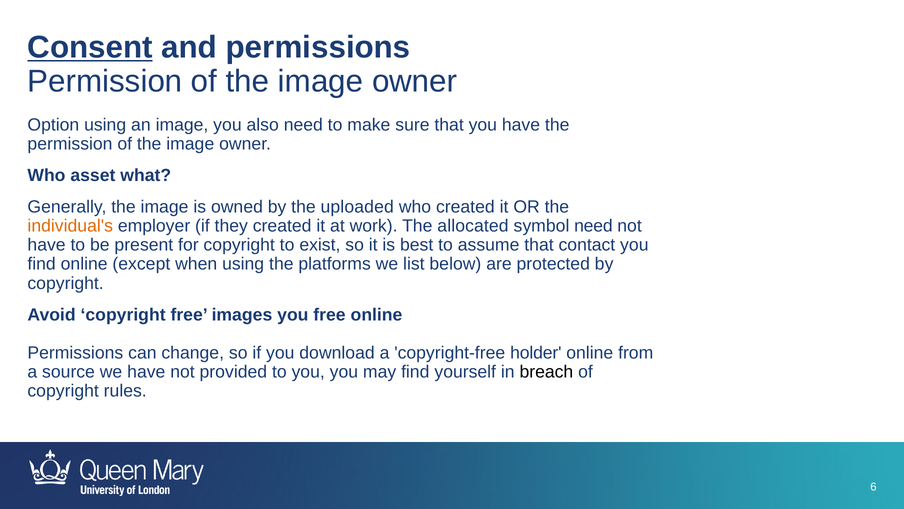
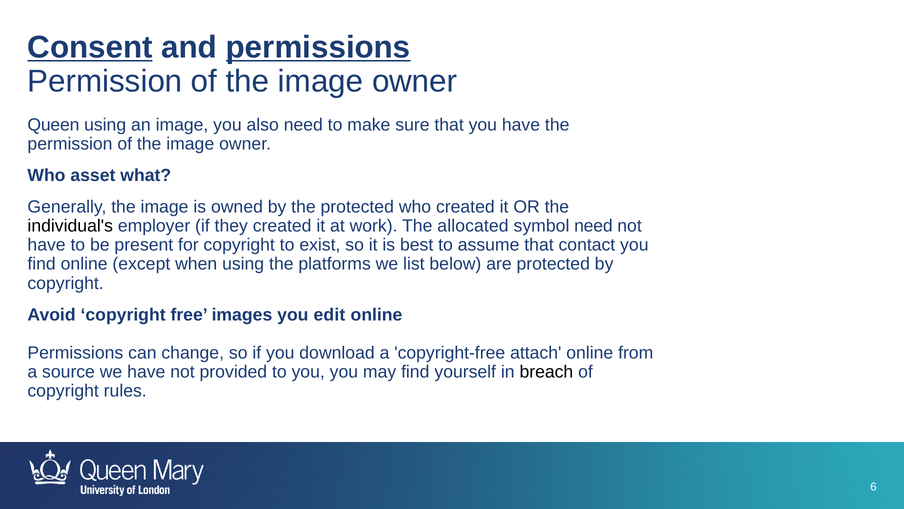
permissions underline: none -> present (318, 47)
Option: Option -> Queen (53, 125)
the uploaded: uploaded -> protected (357, 207)
individual's colour: orange -> black (70, 226)
you free: free -> edit (329, 315)
holder: holder -> attach (536, 353)
